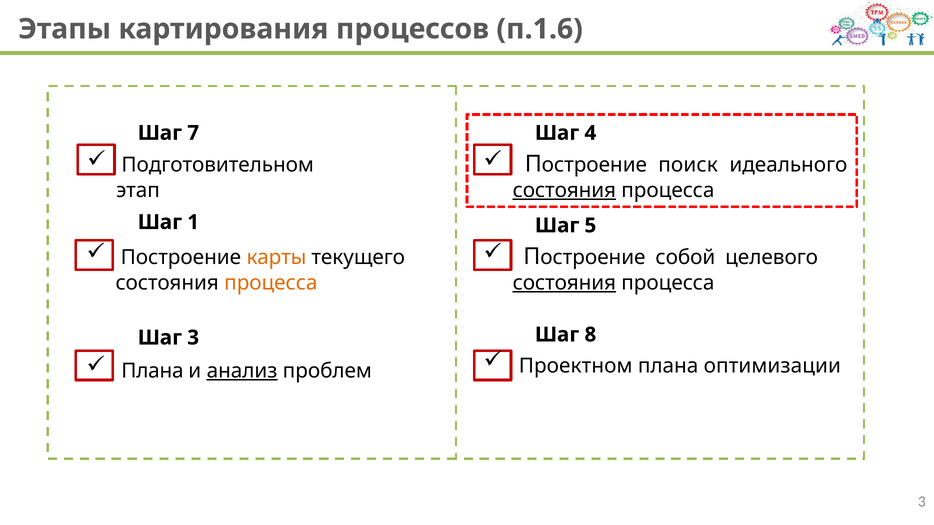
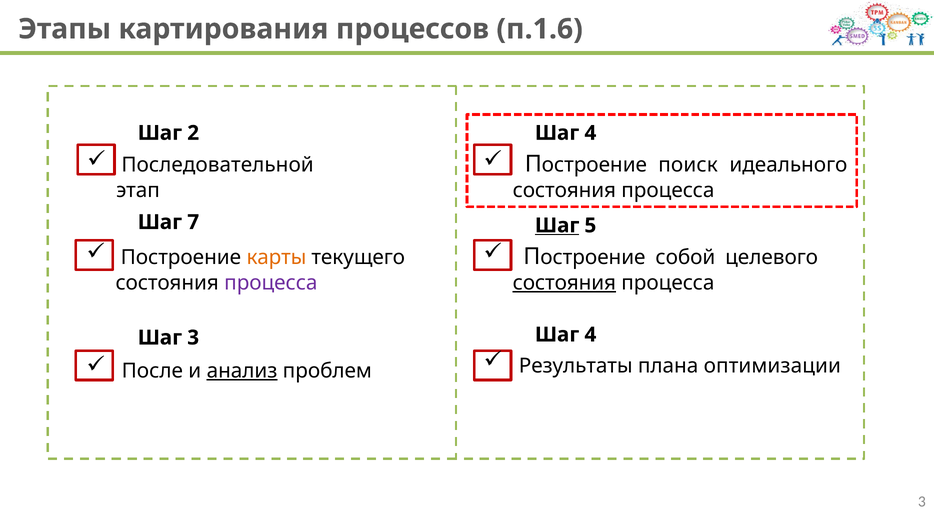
7: 7 -> 2 (193, 133)
Подготовительном: Подготовительном -> Последовательной (218, 165)
состояния underline: present -> none (564, 191)
1: 1 -> 7 (193, 222)
Шаг underline: none -> present (557, 226)
процесса colour: orange -> purple (271, 283)
8: 8 -> 4 (590, 335)
Проектном: Проектном -> Результаты (576, 366)
Плана: Плана -> После (152, 371)
